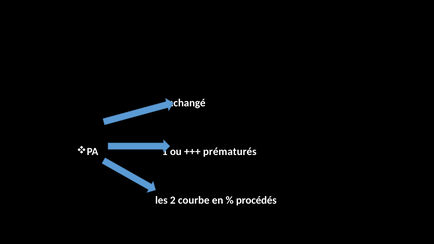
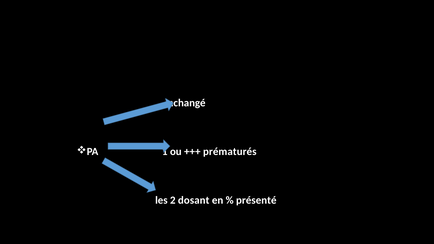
courbe: courbe -> dosant (194, 200)
procédés: procédés -> présenté (256, 200)
